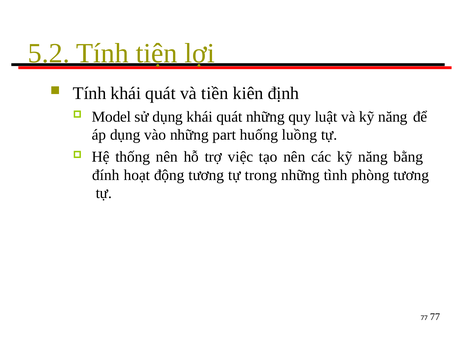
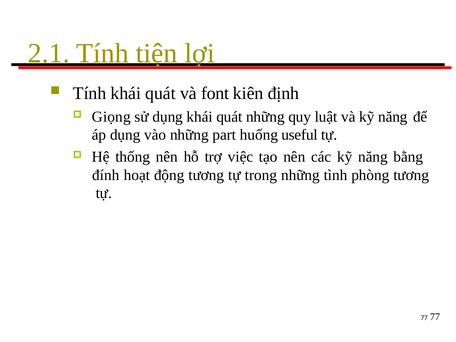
5.2: 5.2 -> 2.1 (49, 53)
tiền: tiền -> font (215, 93)
Model: Model -> Giọng (111, 117)
luồng: luồng -> useful (300, 135)
